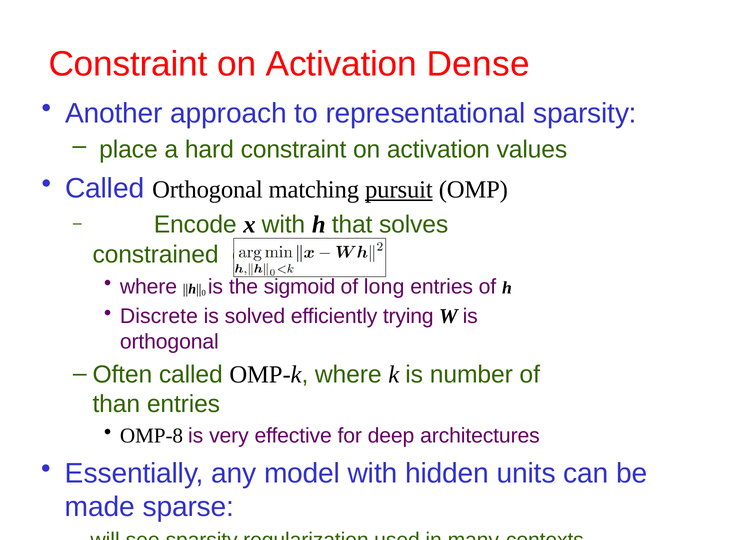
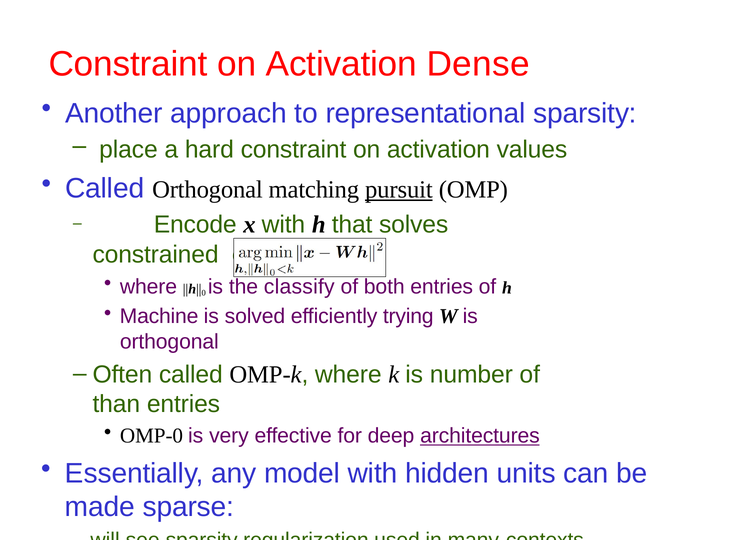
sigmoid: sigmoid -> classify (299, 286)
long: long -> both (384, 286)
Discrete: Discrete -> Machine (159, 316)
OMP-8: OMP-8 -> OMP-0 (151, 435)
architectures underline: none -> present (480, 435)
